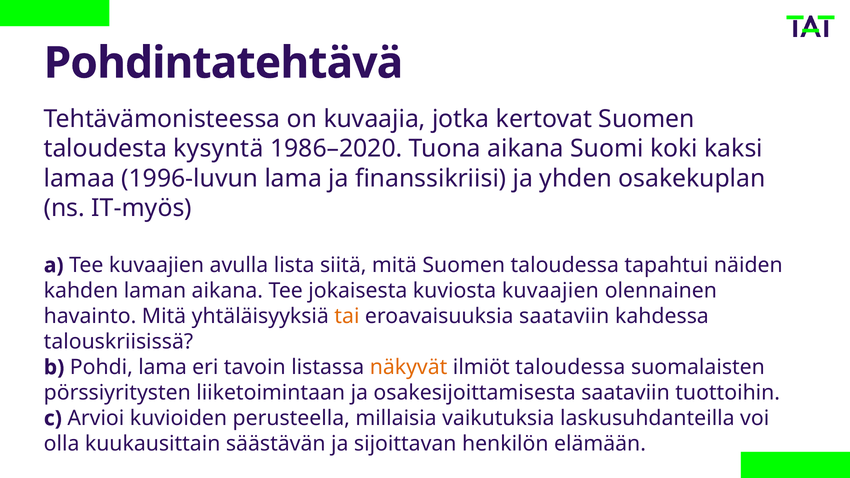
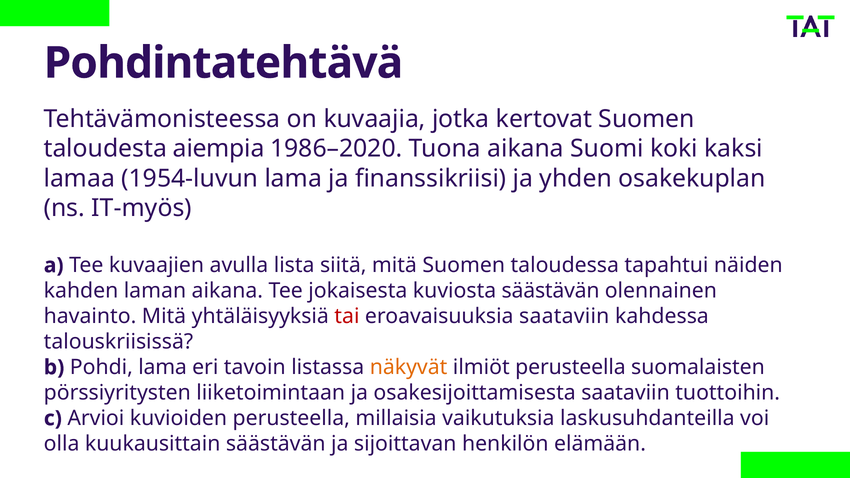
kysyntä: kysyntä -> aiempia (219, 149)
1996-luvun: 1996-luvun -> 1954-luvun (190, 178)
kuviosta kuvaajien: kuvaajien -> säästävän (551, 291)
tai colour: orange -> red (347, 316)
ilmiöt taloudessa: taloudessa -> perusteella (570, 367)
